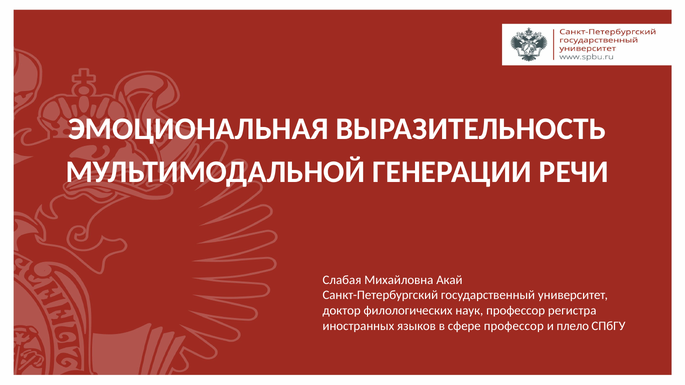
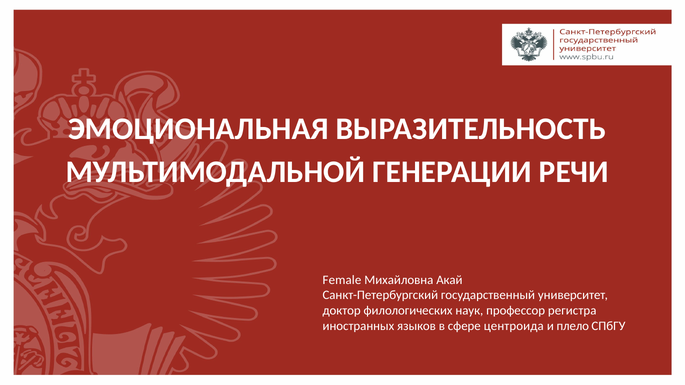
Слабая: Слабая -> Female (342, 280)
сфере профессор: профессор -> центроида (514, 326)
